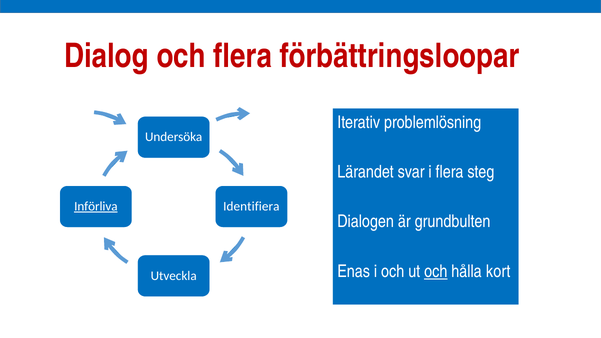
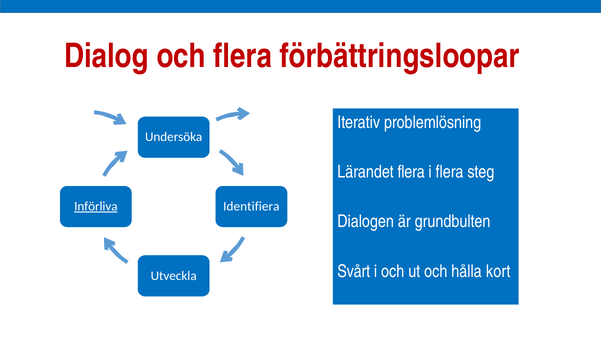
Lärandet svar: svar -> flera (411, 172)
Enas: Enas -> Svårt (354, 271)
och underline: present -> none (436, 271)
